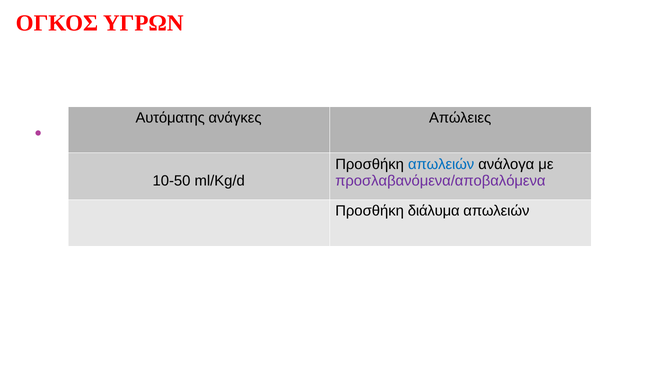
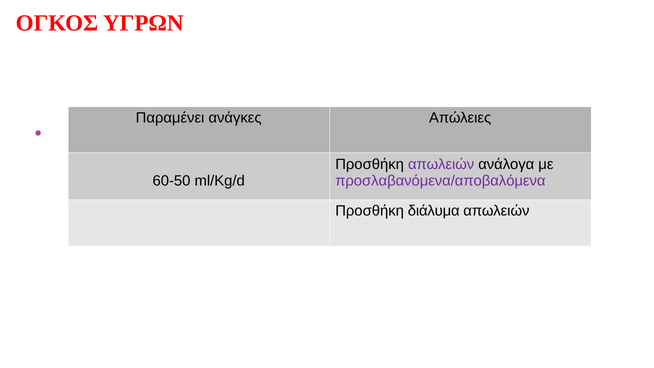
Αυτόματης: Αυτόματης -> Παραμένει (170, 118)
απωλειών colour: blue -> purple (441, 164)
10-50: 10-50 -> 60-50 (172, 181)
